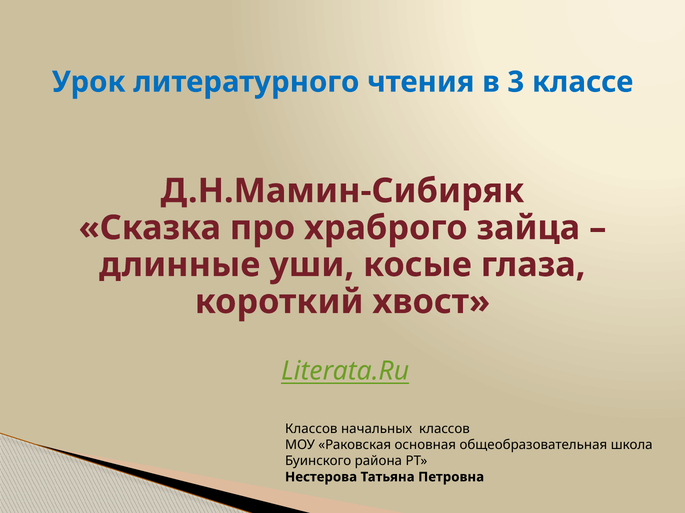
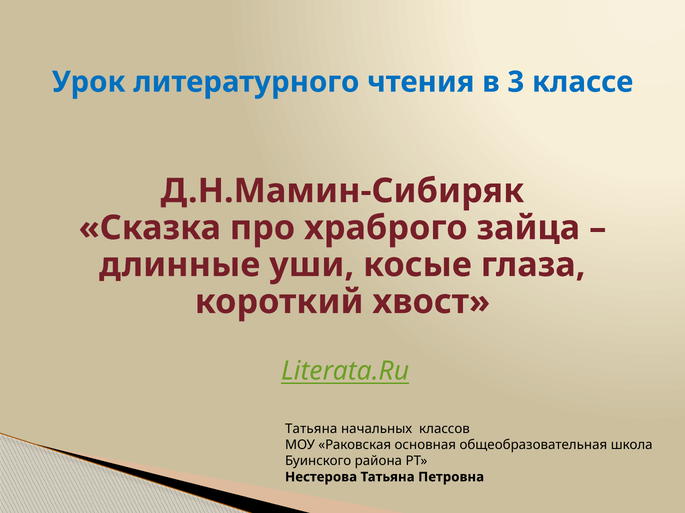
Классов: Классов -> Татьяна (311, 430)
